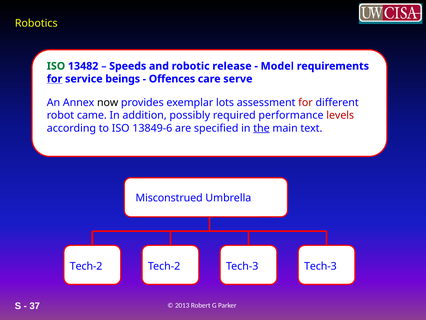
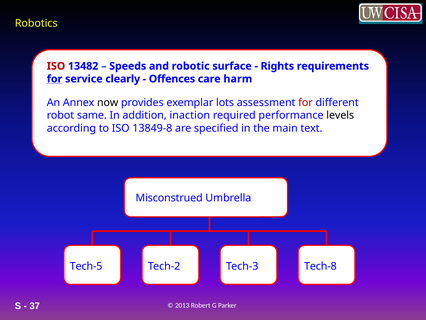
ISO colour: green -> red (56, 66)
release: release -> surface (232, 66)
Model: Model -> Rights (277, 66)
beings: beings -> clearly (123, 79)
serve: serve -> harm (238, 79)
came: came -> same (92, 115)
possibly: possibly -> inaction (190, 115)
levels colour: red -> black (340, 115)
13849-6: 13849-6 -> 13849-8 (152, 128)
the underline: present -> none (261, 128)
Tech-2: Tech-2 -> Tech-5 (86, 266)
Tech-3 Tech-3: Tech-3 -> Tech-8 (320, 266)
